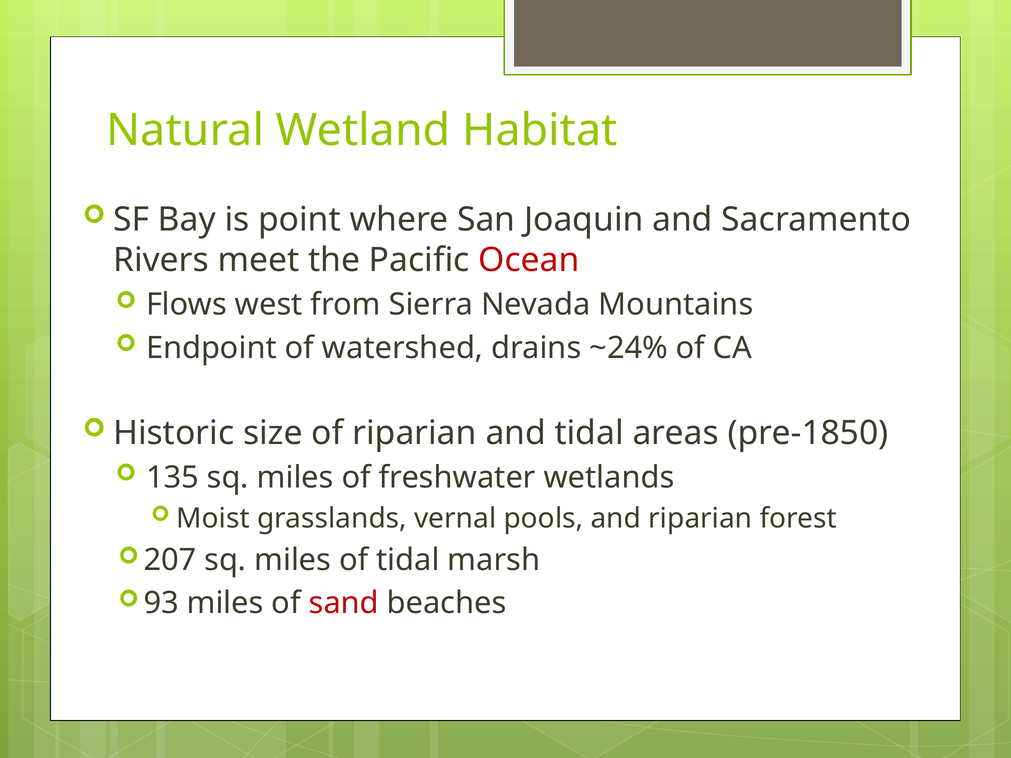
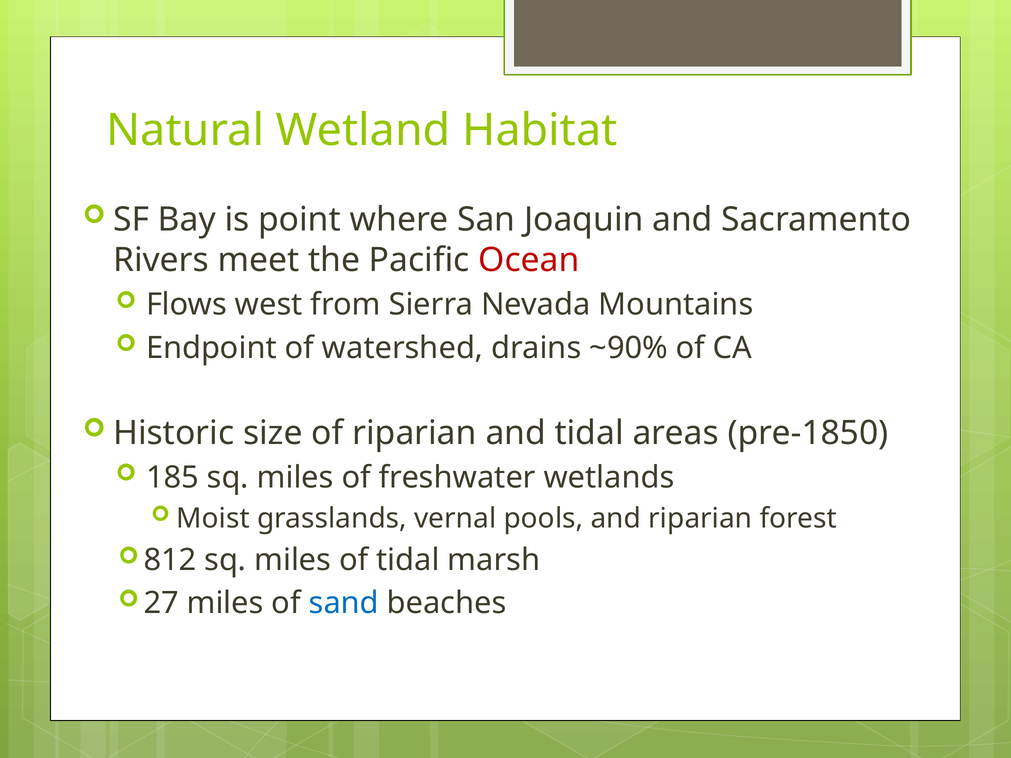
~24%: ~24% -> ~90% (629, 348)
135: 135 -> 185 (172, 478)
207: 207 -> 812 (170, 560)
93: 93 -> 27 (161, 603)
sand colour: red -> blue (344, 603)
